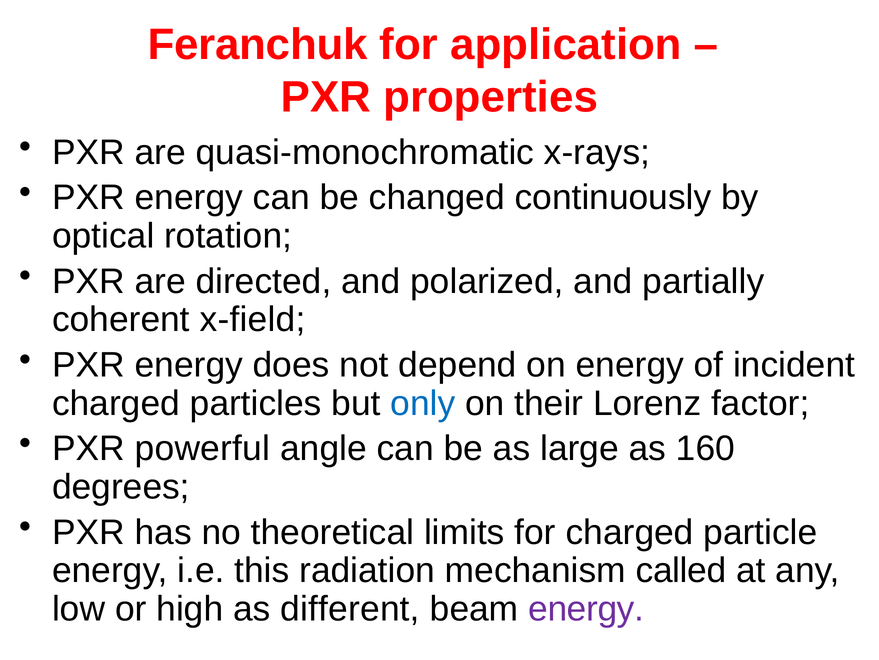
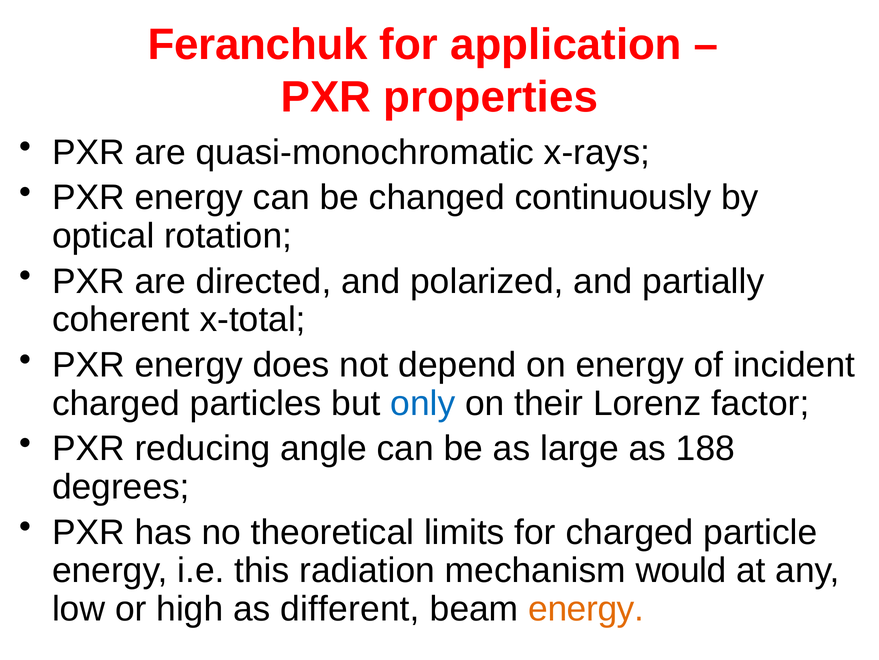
x-field: x-field -> x-total (253, 319)
powerful: powerful -> reducing (203, 448)
160: 160 -> 188 (705, 448)
called: called -> would (681, 570)
energy colour: purple -> orange (586, 608)
